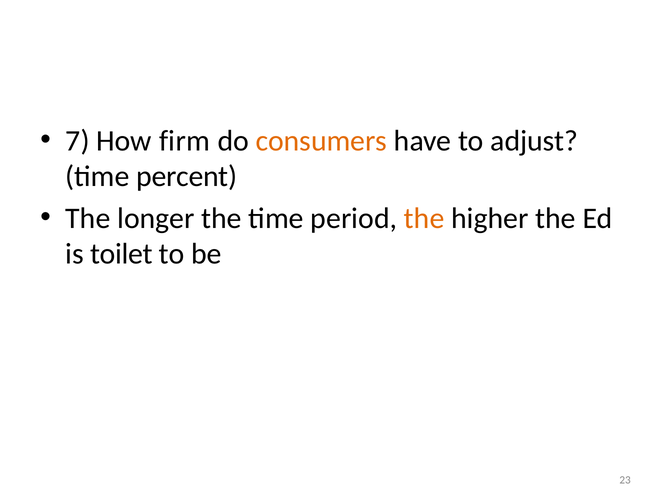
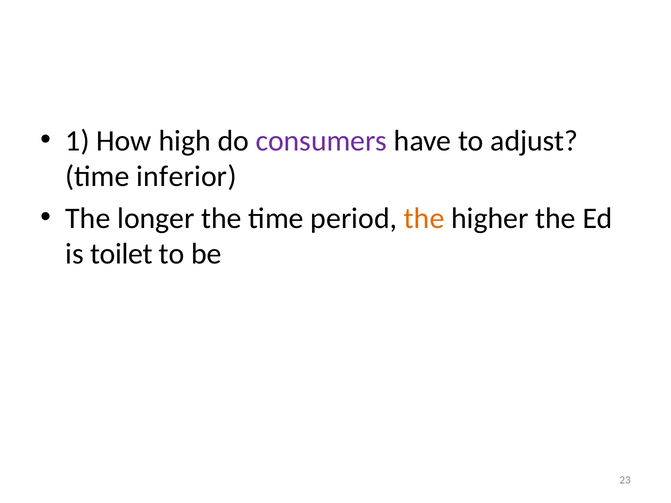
7: 7 -> 1 (77, 141)
firm: firm -> high (185, 141)
consumers colour: orange -> purple (321, 141)
percent: percent -> inferior (187, 177)
